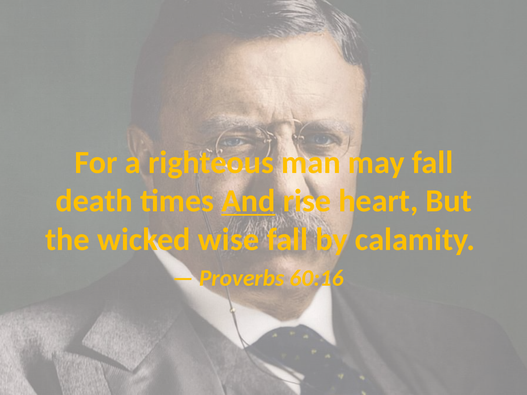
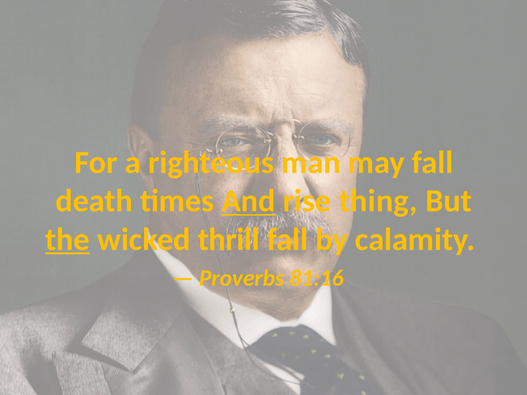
heart: heart -> thing (378, 201)
the underline: none -> present (67, 240)
wise: wise -> thrill (229, 240)
60:16: 60:16 -> 81:16 (317, 278)
